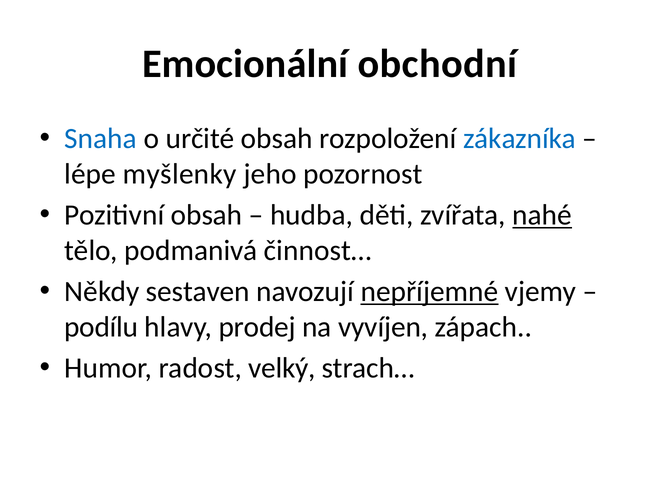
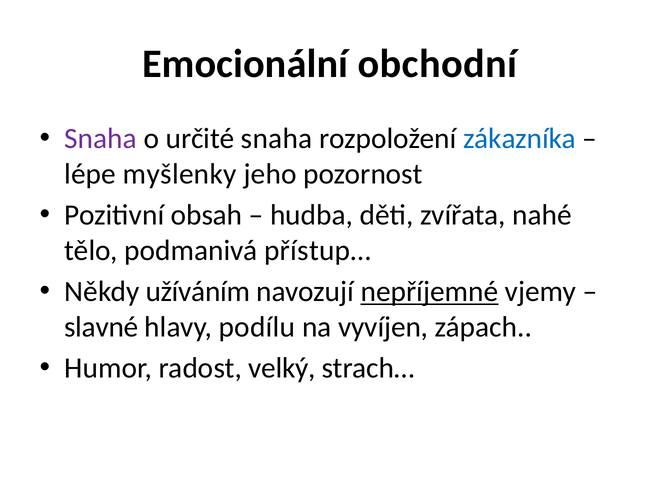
Snaha colour: blue -> purple (101, 139)
určité obsah: obsah -> snaha (277, 139)
nahé underline: present -> none (542, 215)
činnost…: činnost… -> přístup… (317, 250)
sestaven: sestaven -> užíváním (198, 291)
podílu: podílu -> slavné (101, 327)
prodej: prodej -> podílu (257, 327)
